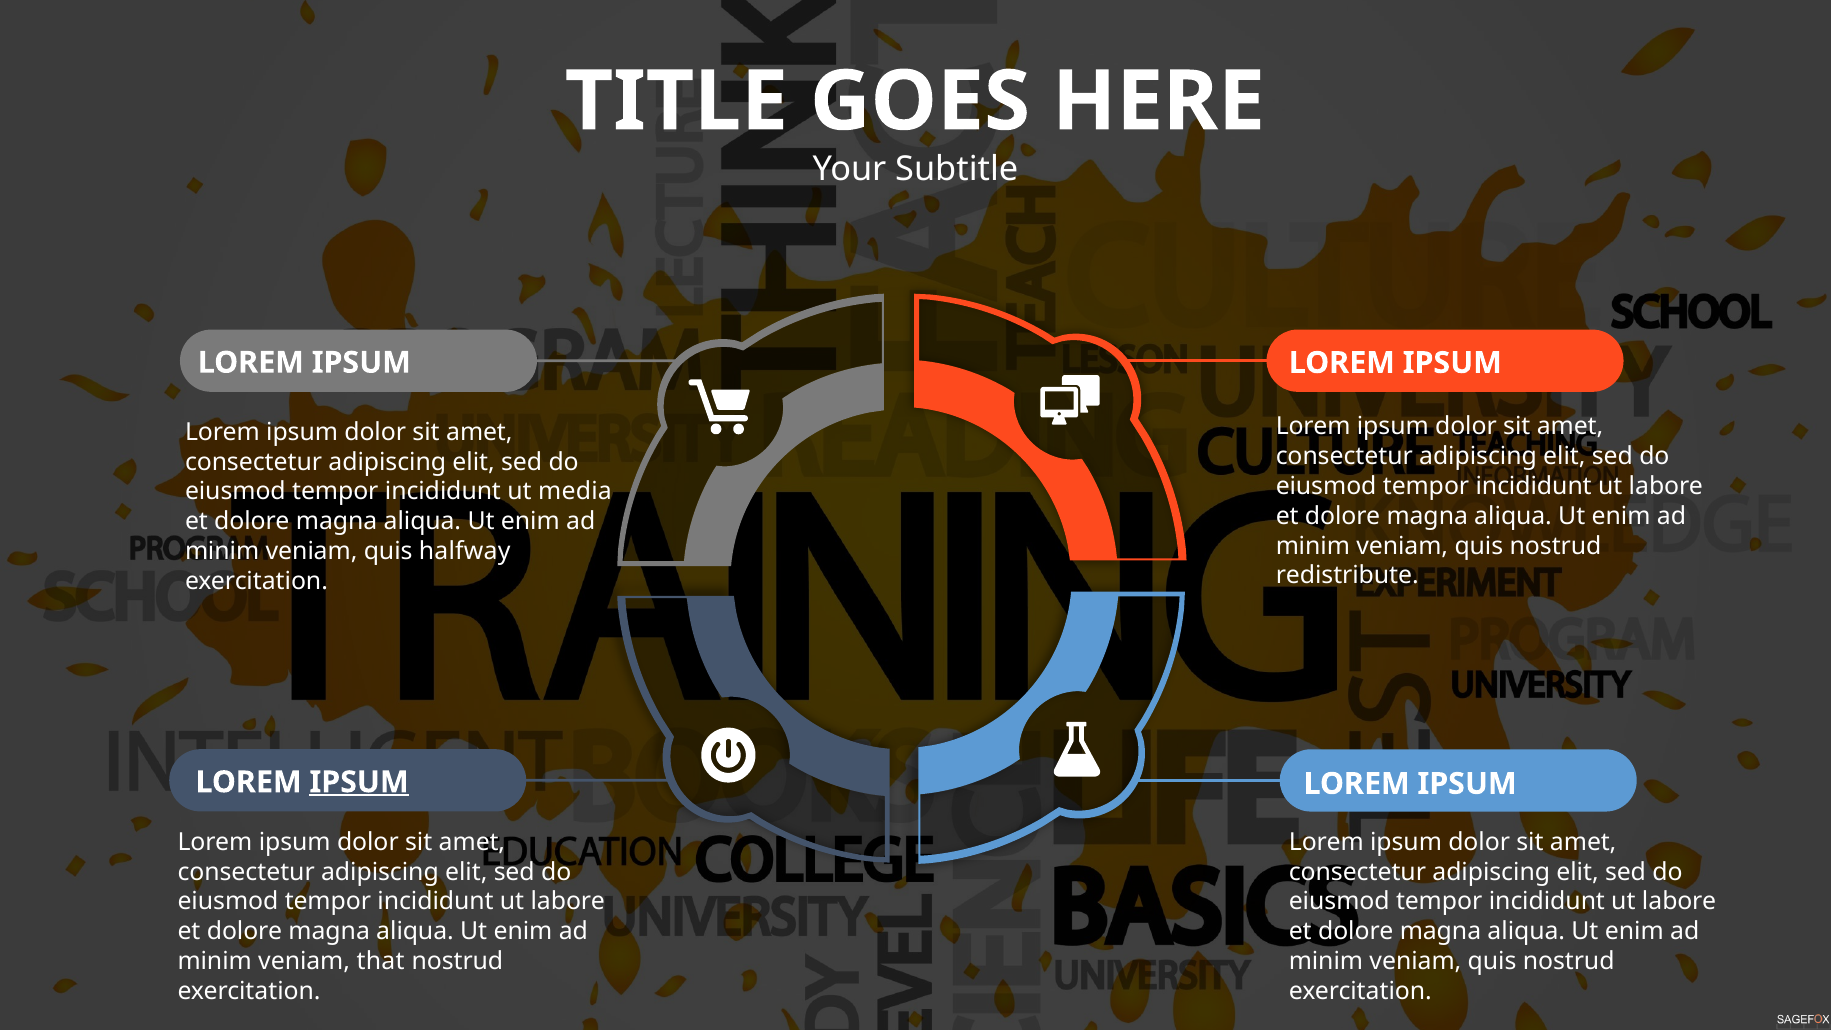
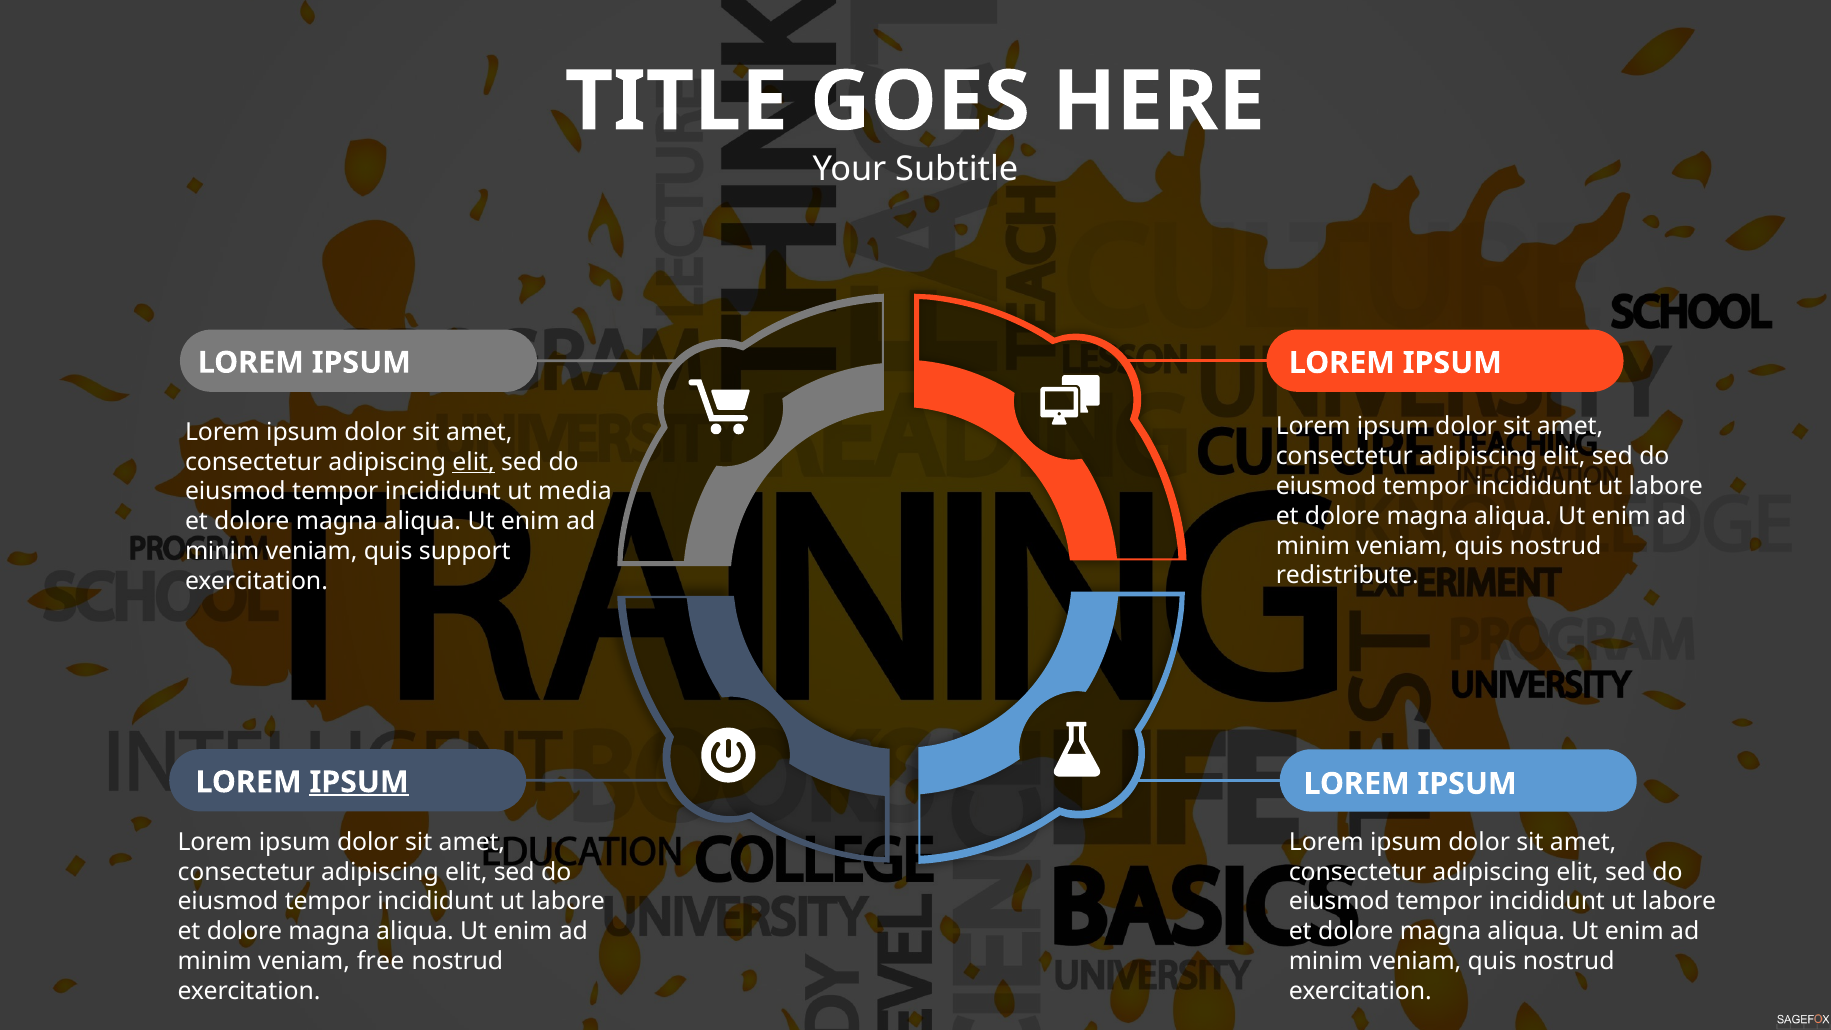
elit underline: none -> present (474, 462)
halfway: halfway -> support (465, 551)
that: that -> free (381, 961)
